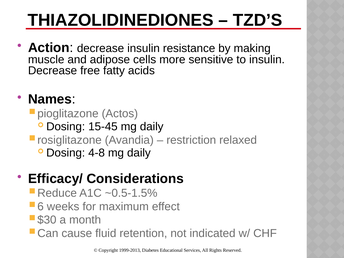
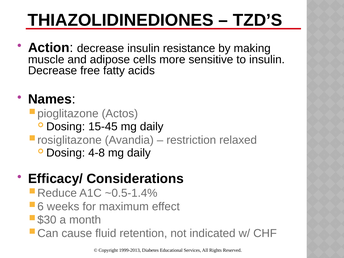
~0.5-1.5%: ~0.5-1.5% -> ~0.5-1.4% (131, 193)
